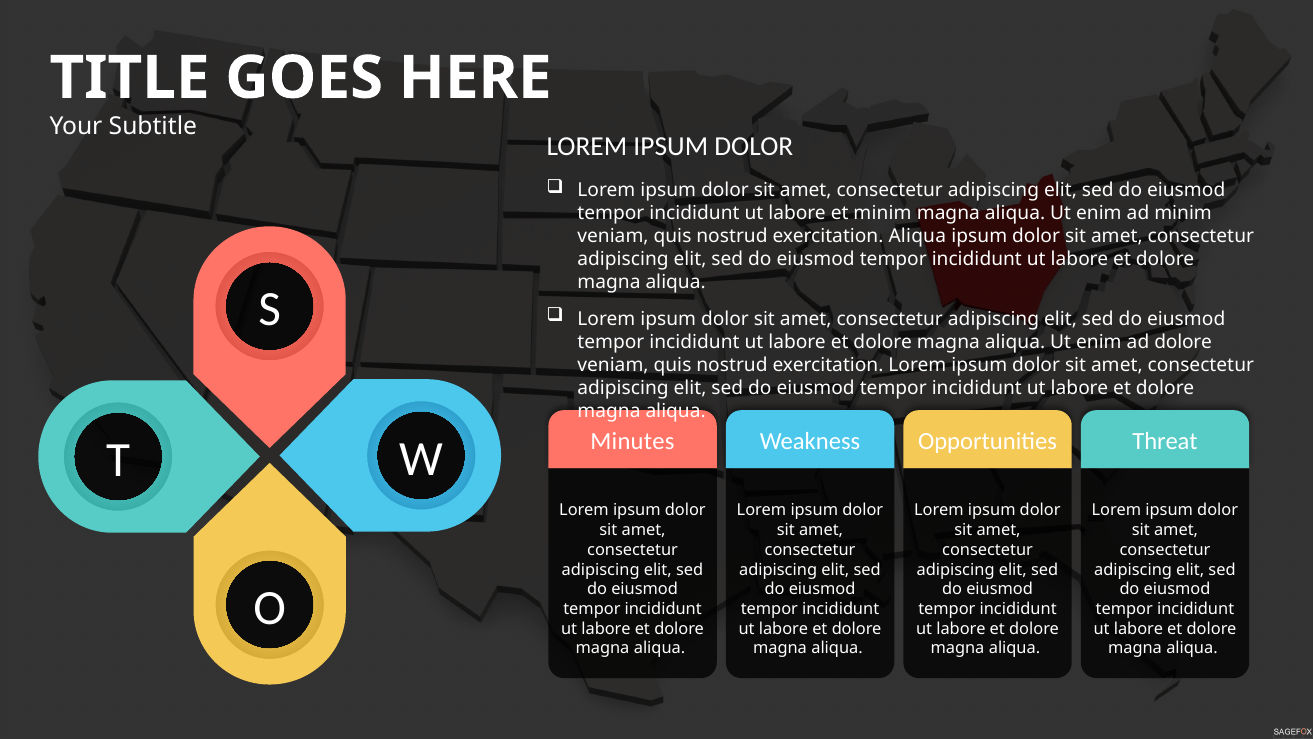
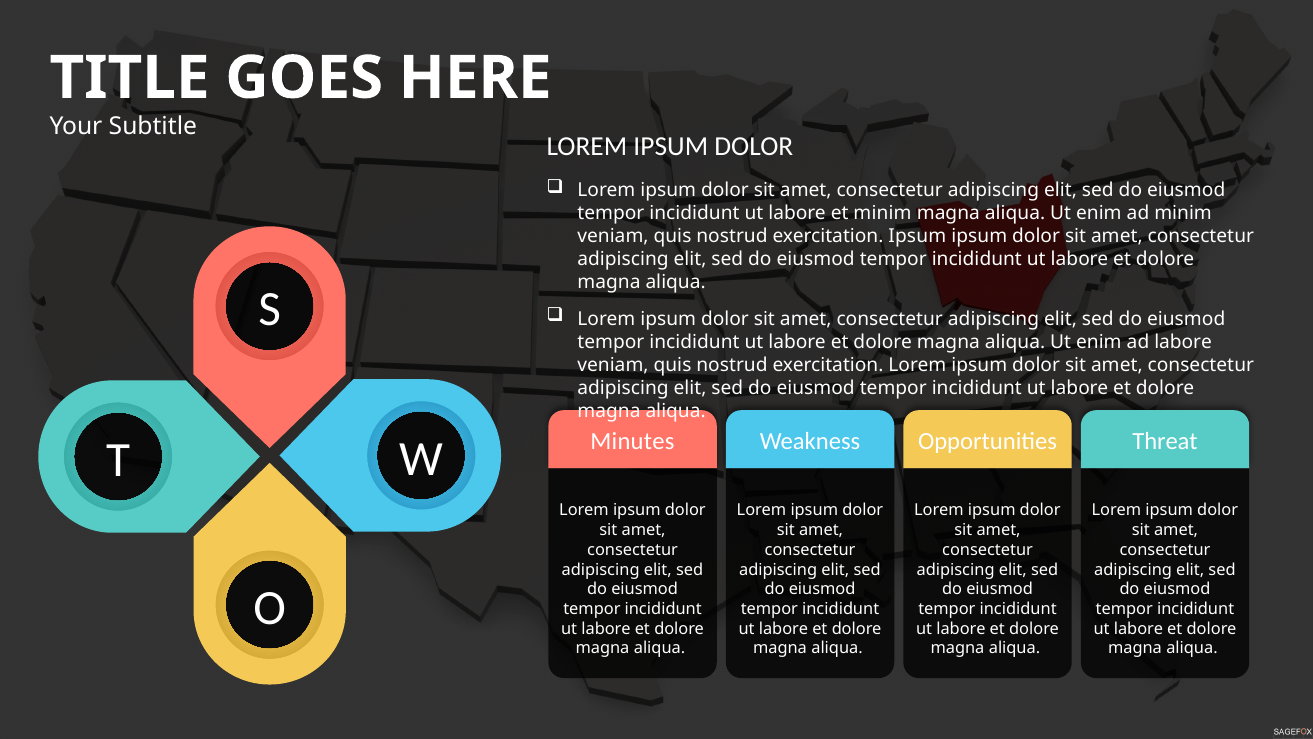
exercitation Aliqua: Aliqua -> Ipsum (917, 236)
ad dolore: dolore -> labore (1183, 342)
